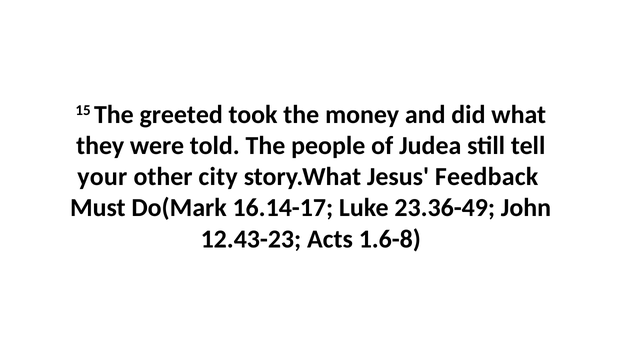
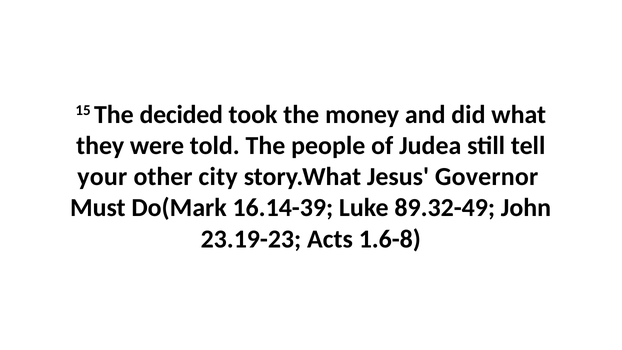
greeted: greeted -> decided (181, 115)
Feedback: Feedback -> Governor (487, 177)
16.14-17: 16.14-17 -> 16.14-39 (283, 208)
23.36-49: 23.36-49 -> 89.32-49 (445, 208)
12.43-23: 12.43-23 -> 23.19-23 (251, 239)
